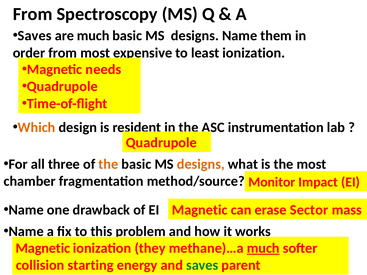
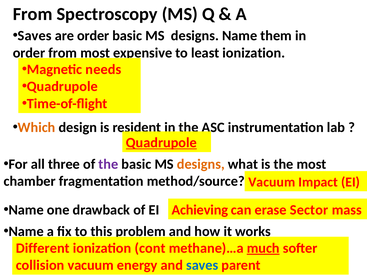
are much: much -> order (93, 36)
Quadrupole underline: none -> present (161, 143)
the colour: orange -> purple (108, 164)
method/source Monitor: Monitor -> Vacuum (272, 182)
EI Magnetic: Magnetic -> Achieving (200, 210)
Magnetic: Magnetic -> Different (43, 248)
they: they -> cont (150, 248)
collision starting: starting -> vacuum (91, 265)
saves colour: green -> blue (202, 265)
